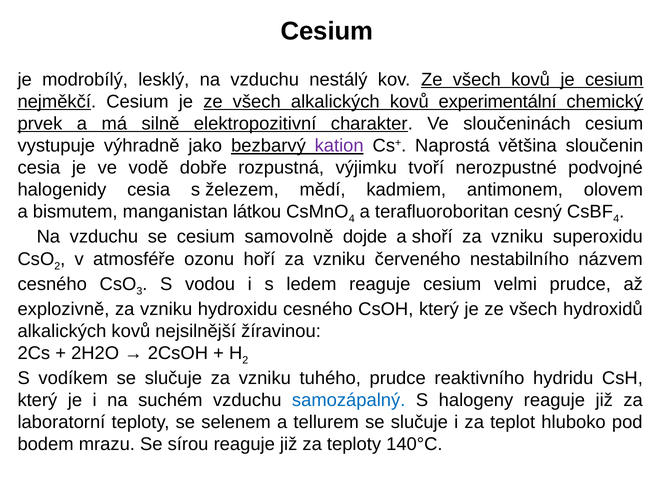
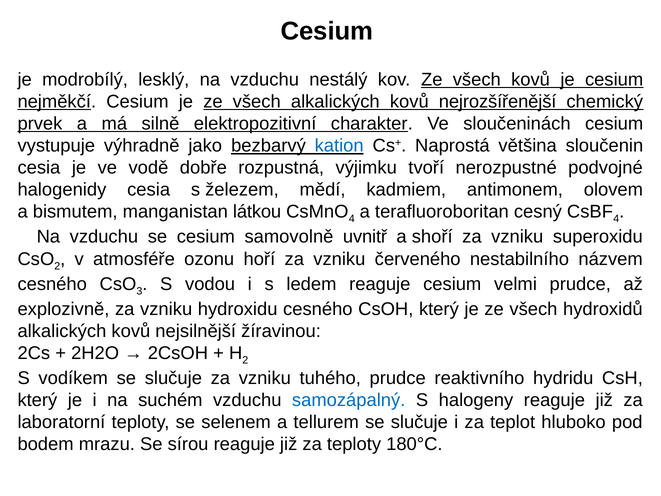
experimentální: experimentální -> nejrozšířenější (498, 101)
kation colour: purple -> blue (339, 146)
dojde: dojde -> uvnitř (365, 237)
140°C: 140°C -> 180°C (414, 444)
